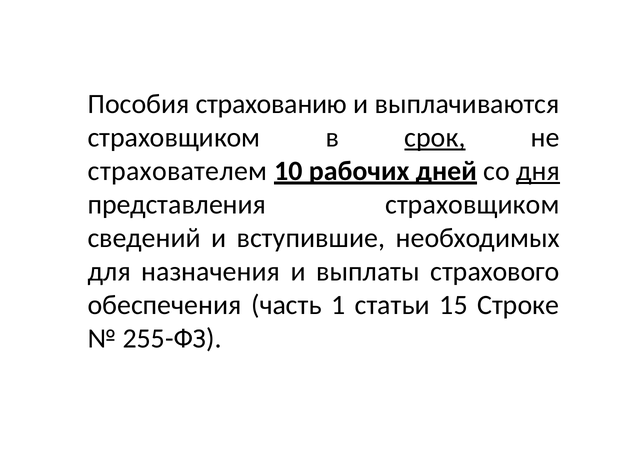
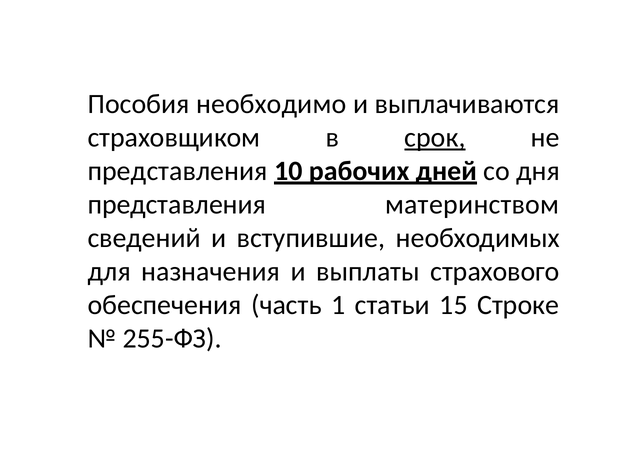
страхованию: страхованию -> необходимо (271, 104)
страхователем: страхователем -> представления (178, 171)
дня underline: present -> none (538, 171)
представления страховщиком: страховщиком -> материнством (472, 204)
